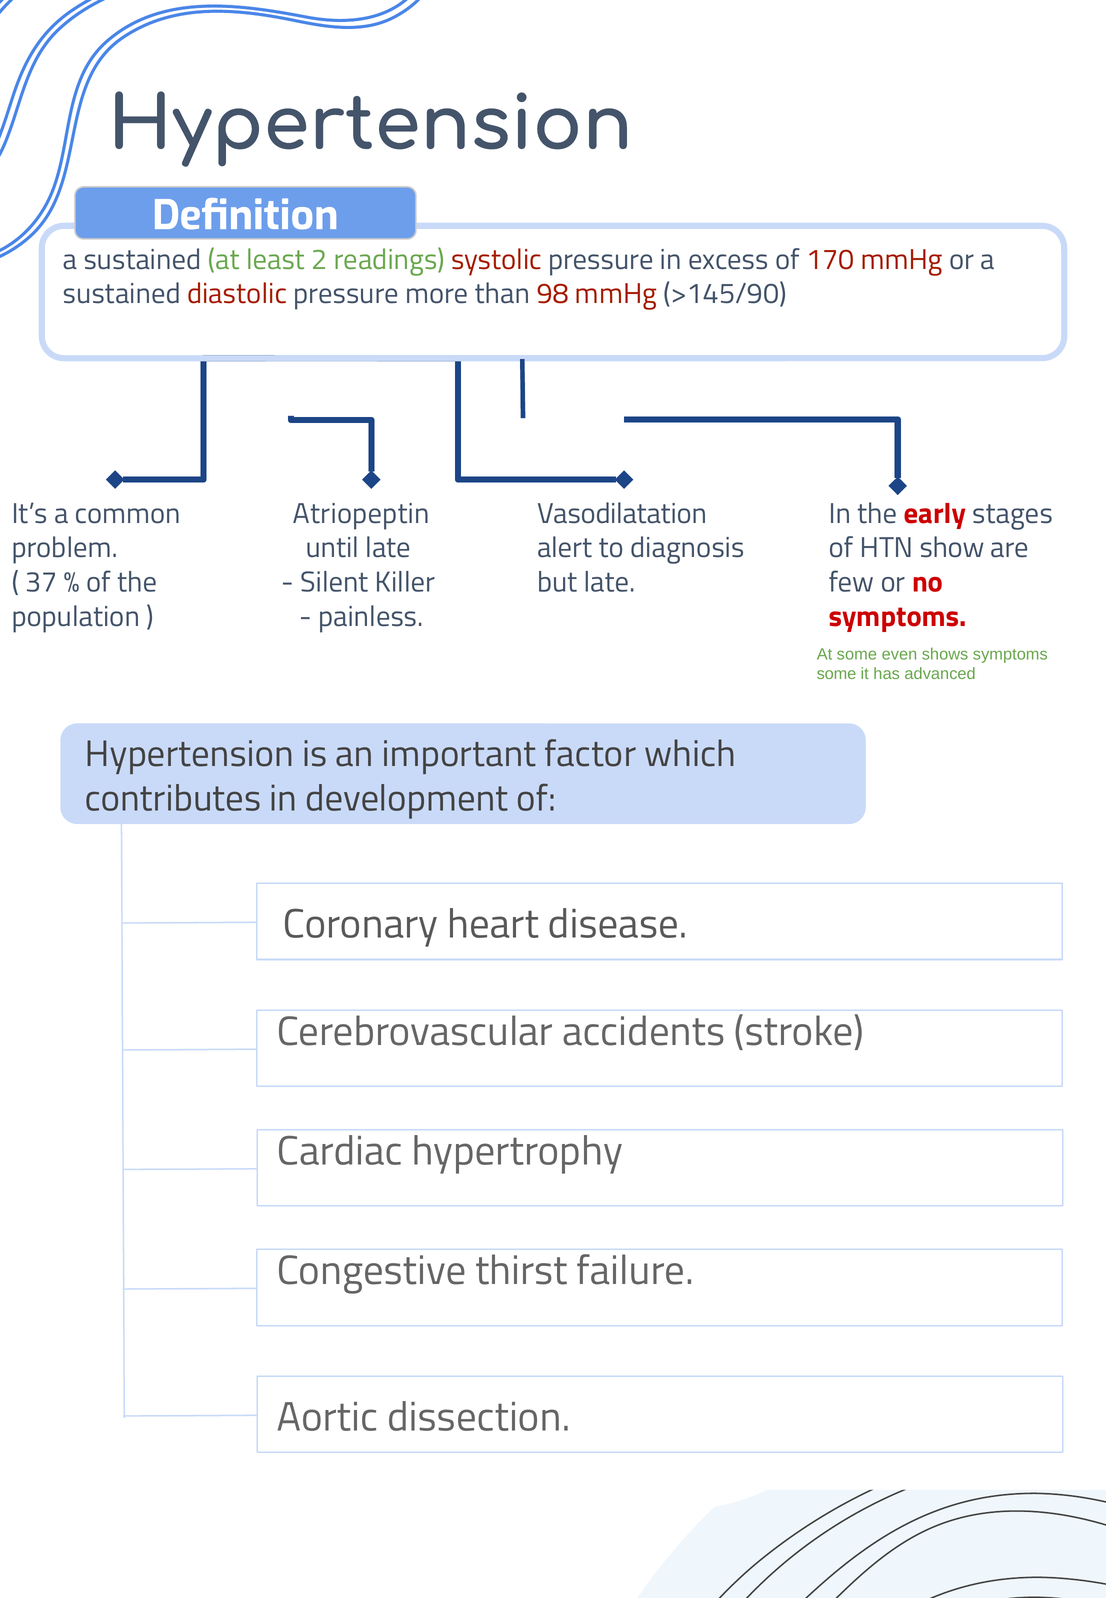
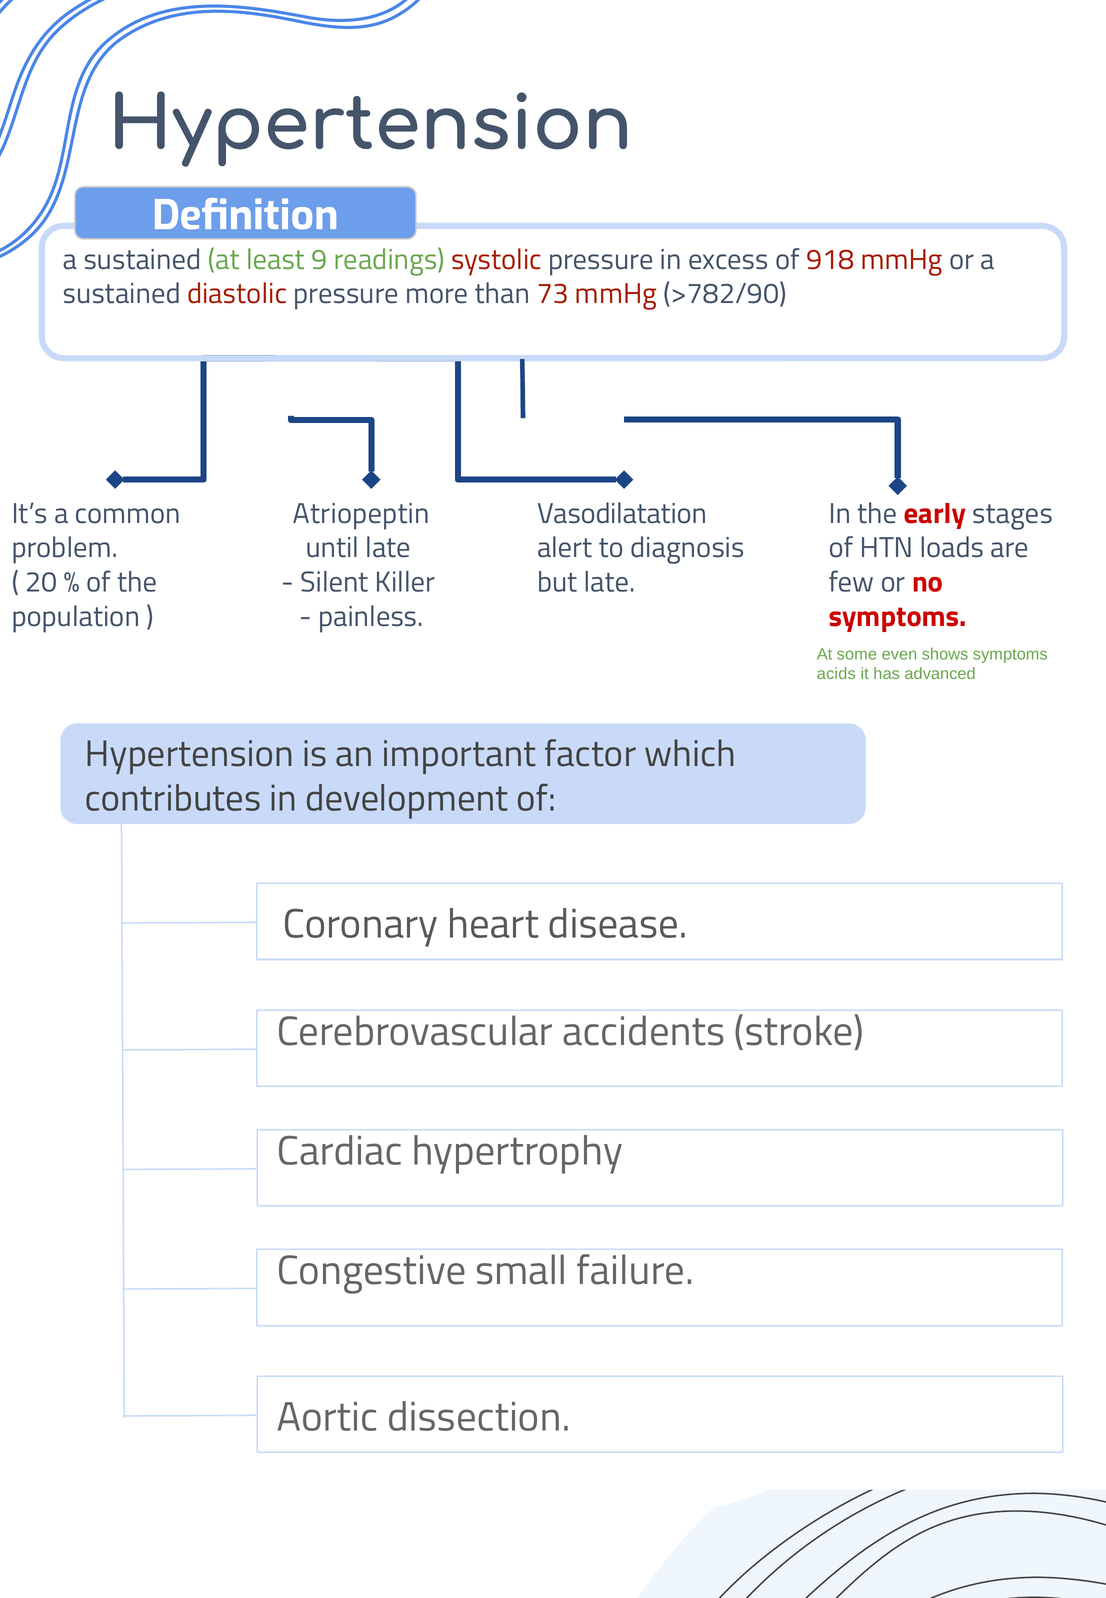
2: 2 -> 9 (319, 260)
170: 170 -> 918 (830, 260)
98: 98 -> 73 (553, 294)
>145/90: >145/90 -> >782/90 (725, 294)
show: show -> loads (952, 548)
37: 37 -> 20 (41, 582)
some: some -> acids (836, 674)
thirst: thirst -> small (521, 1271)
